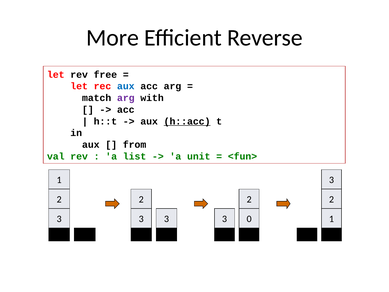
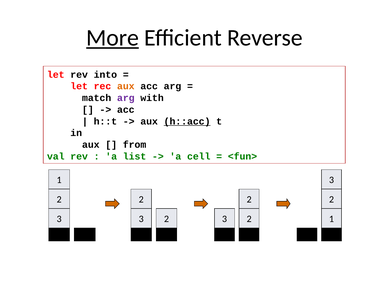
More underline: none -> present (112, 38)
free: free -> into (105, 75)
aux colour: blue -> orange (126, 86)
unit: unit -> cell (199, 156)
3: 3 -> 2 (166, 219)
0: 0 -> 2 (249, 219)
